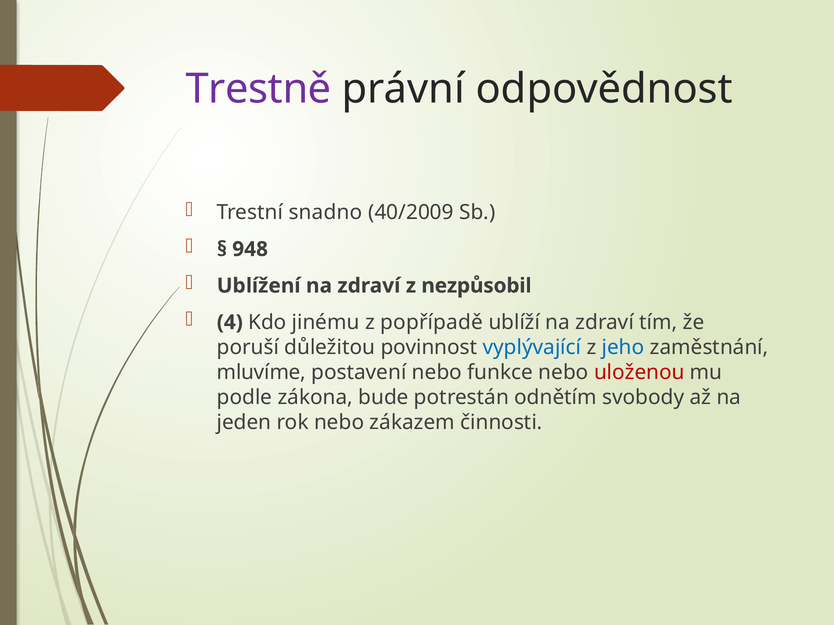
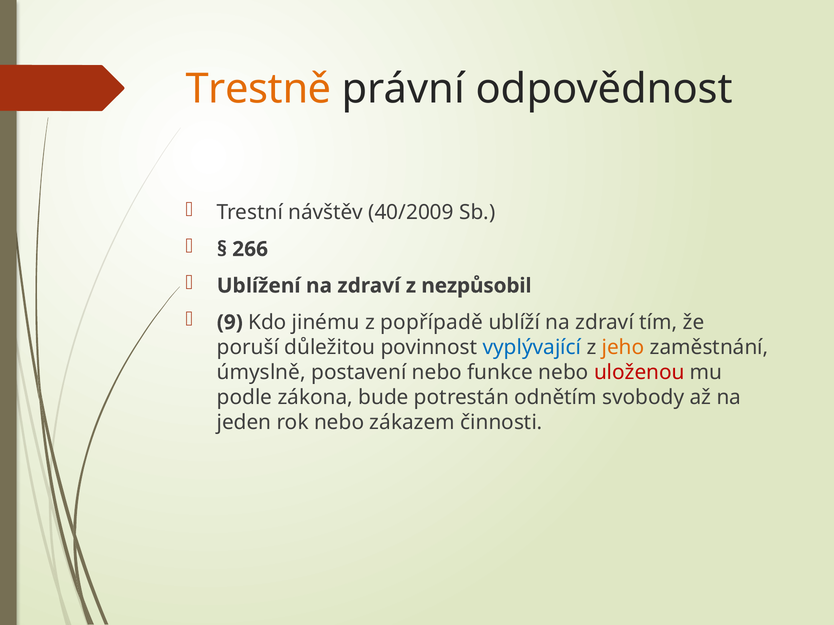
Trestně colour: purple -> orange (259, 89)
snadno: snadno -> návštěv (326, 213)
948: 948 -> 266 (250, 249)
4: 4 -> 9 (230, 323)
jeho colour: blue -> orange (623, 348)
mluvíme: mluvíme -> úmyslně (261, 373)
